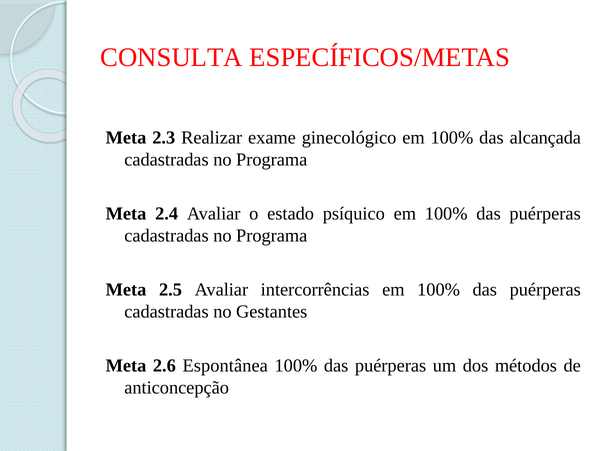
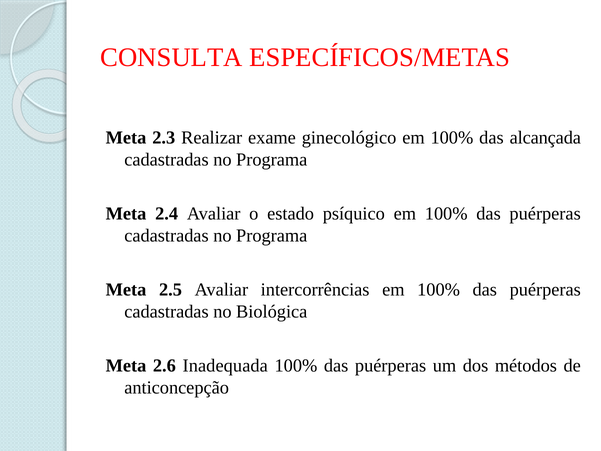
Gestantes: Gestantes -> Biológica (272, 312)
Espontânea: Espontânea -> Inadequada (225, 366)
